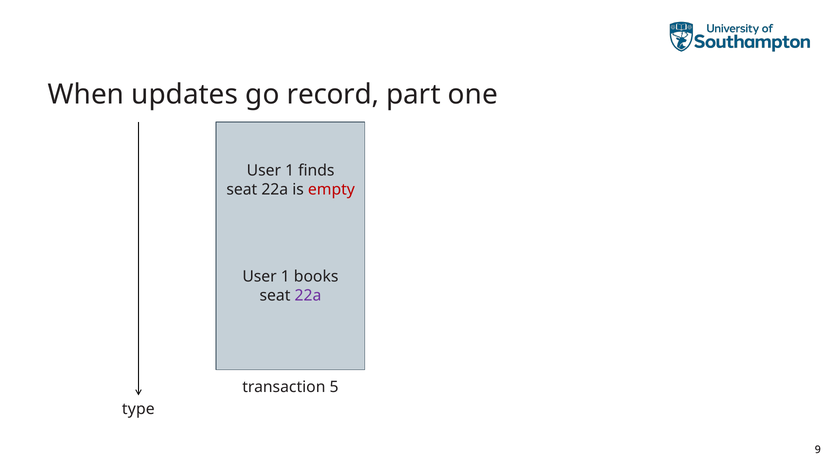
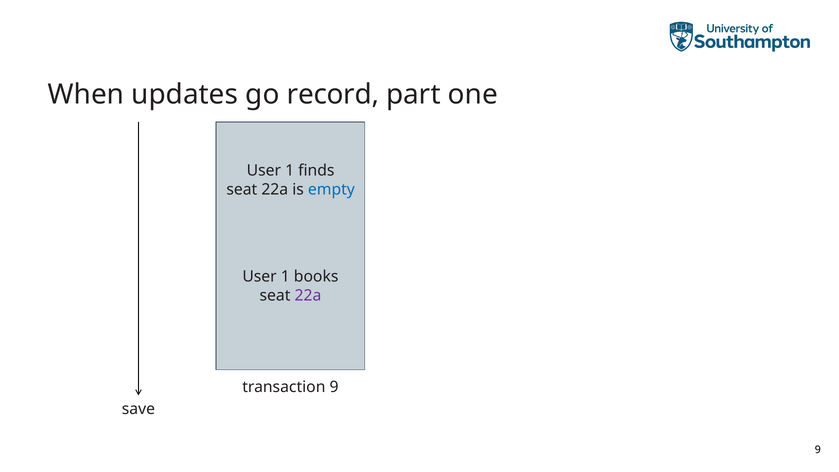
empty colour: red -> blue (331, 189)
5: 5 -> 9 (334, 387)
type: type -> save (138, 409)
